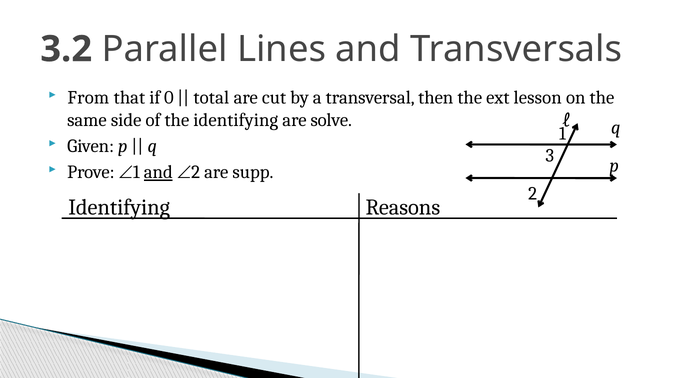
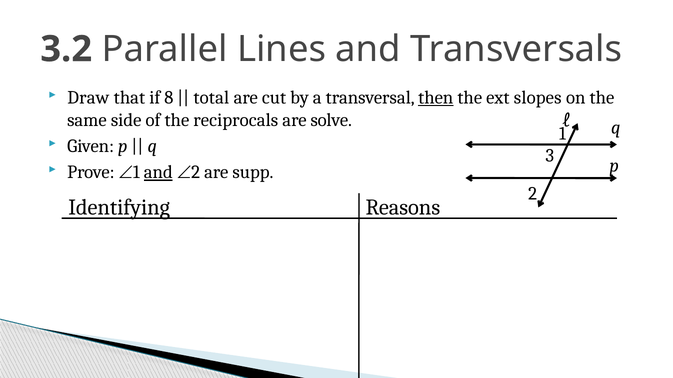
From: From -> Draw (88, 98)
0: 0 -> 8 (169, 98)
then underline: none -> present (436, 98)
lesson: lesson -> slopes (538, 98)
the identifying: identifying -> reciprocals (236, 120)
